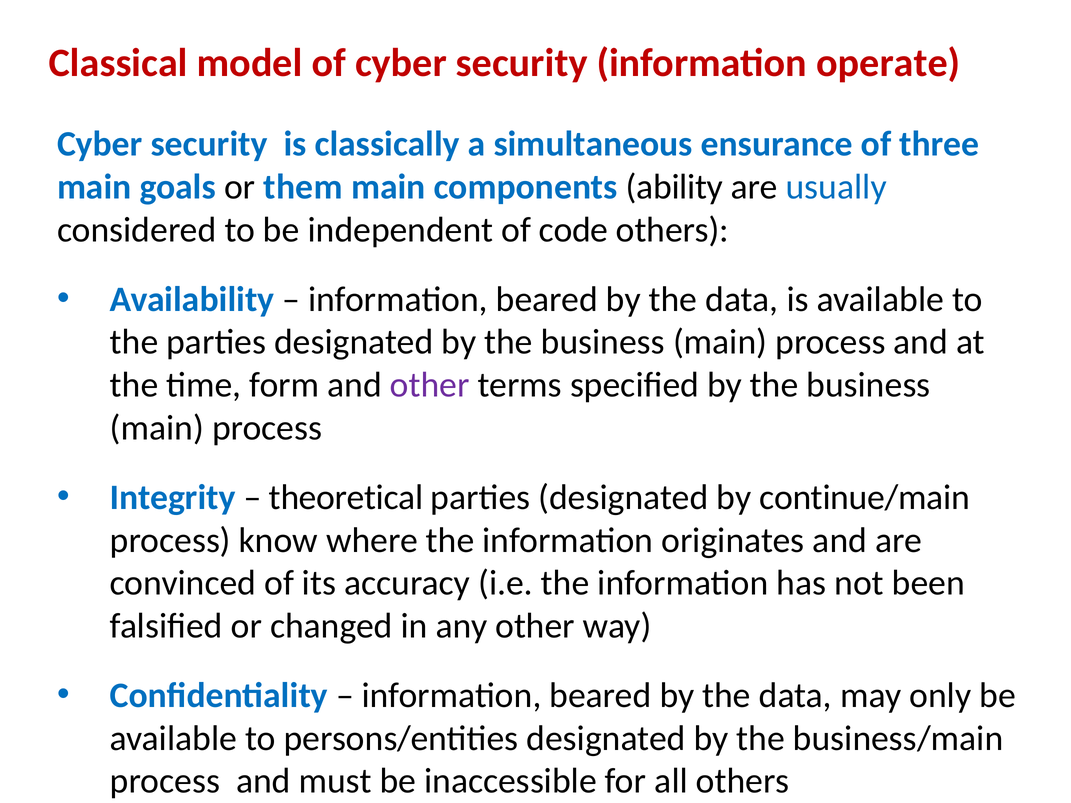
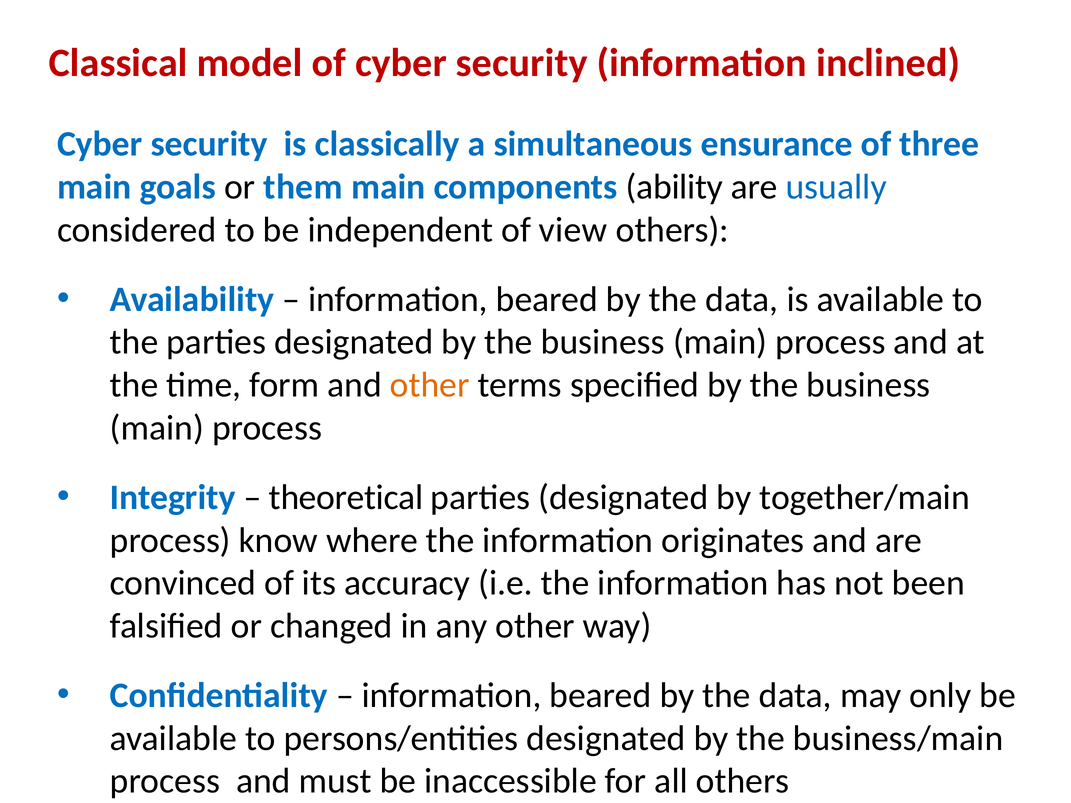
operate: operate -> inclined (888, 63)
code: code -> view (573, 230)
other colour: purple -> orange (430, 385)
continue/main: continue/main -> together/main (865, 498)
